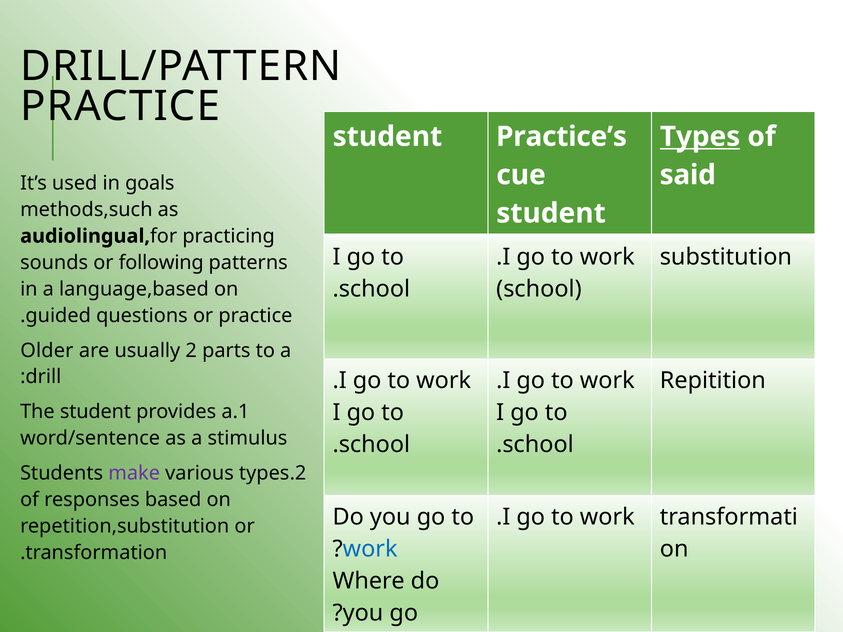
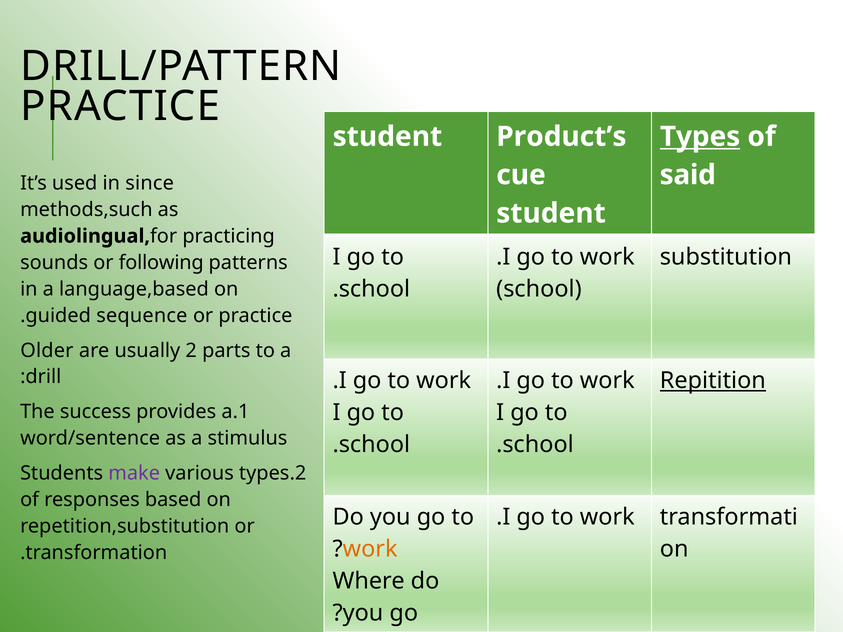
Practice’s: Practice’s -> Product’s (561, 137)
goals: goals -> since (150, 183)
questions: questions -> sequence (142, 316)
Repitition underline: none -> present (713, 381)
student: student -> success (95, 412)
work colour: blue -> orange (370, 549)
